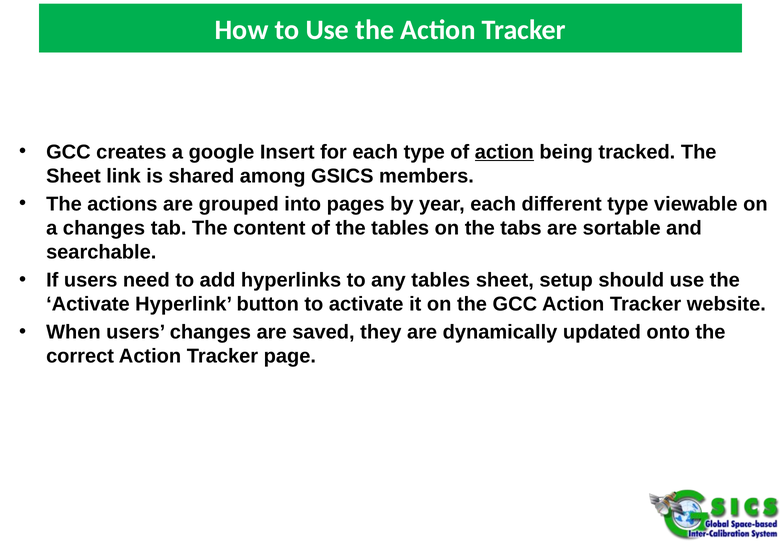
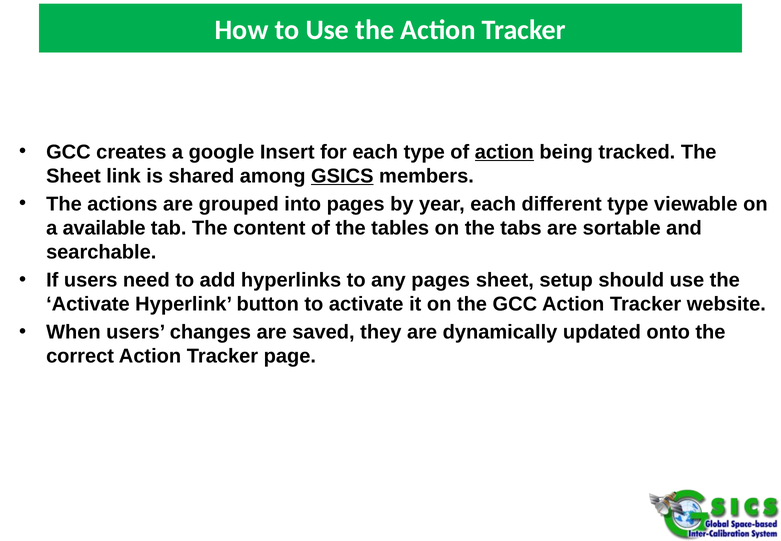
GSICS underline: none -> present (342, 176)
a changes: changes -> available (104, 228)
any tables: tables -> pages (441, 280)
